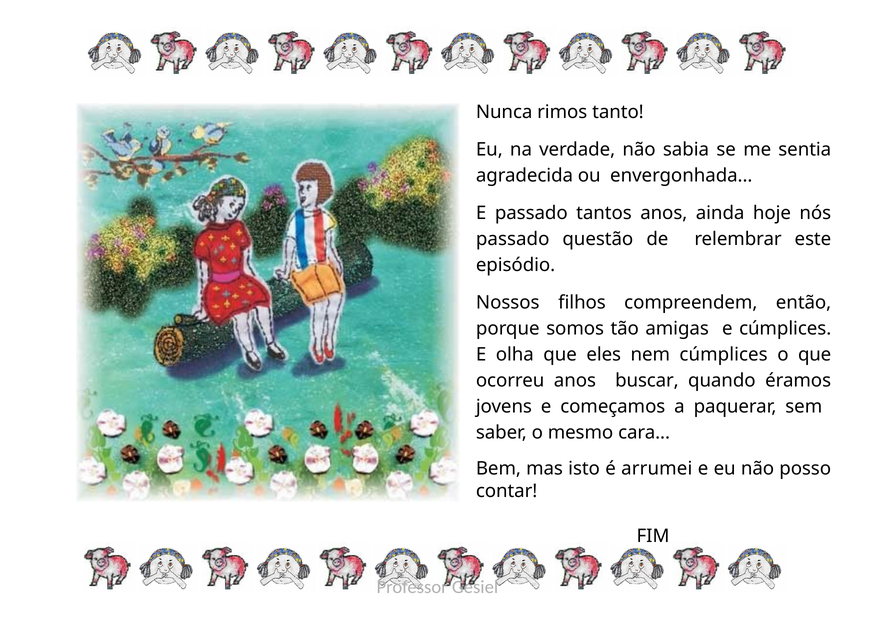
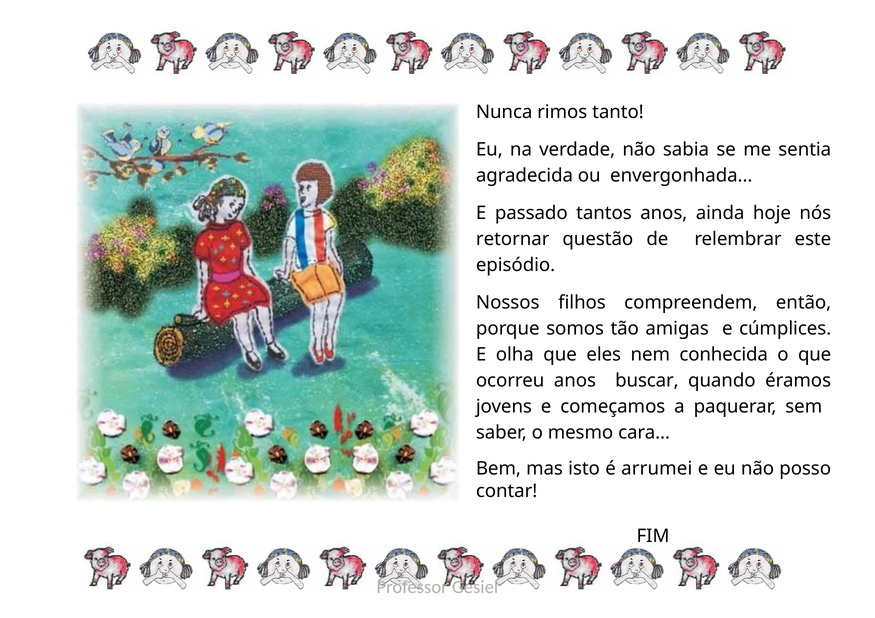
passado: passado -> retornar (513, 239)
nem cúmplices: cúmplices -> conhecida (724, 355)
